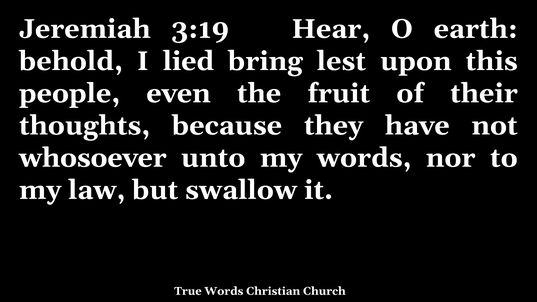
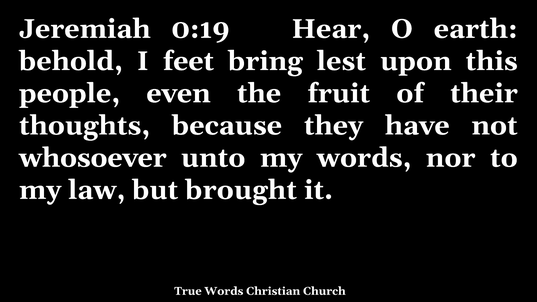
3:19: 3:19 -> 0:19 (200, 29)
lied: lied -> feet (188, 61)
swallow: swallow -> brought (241, 190)
